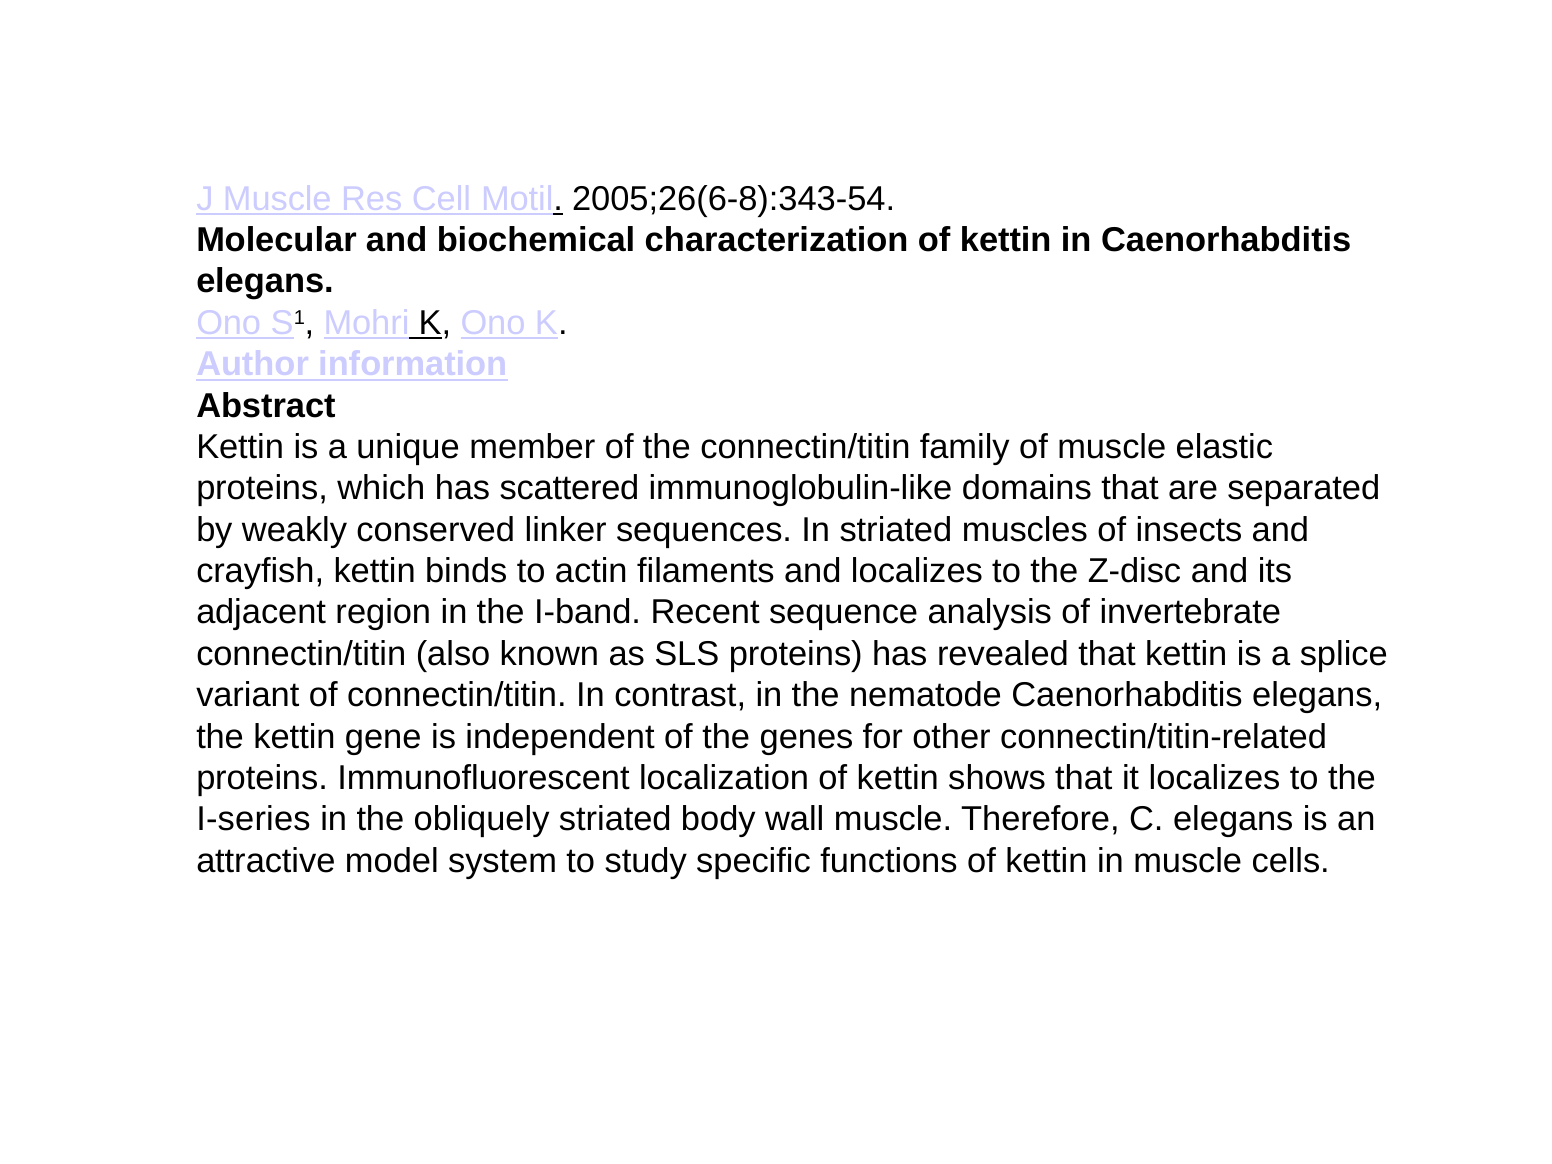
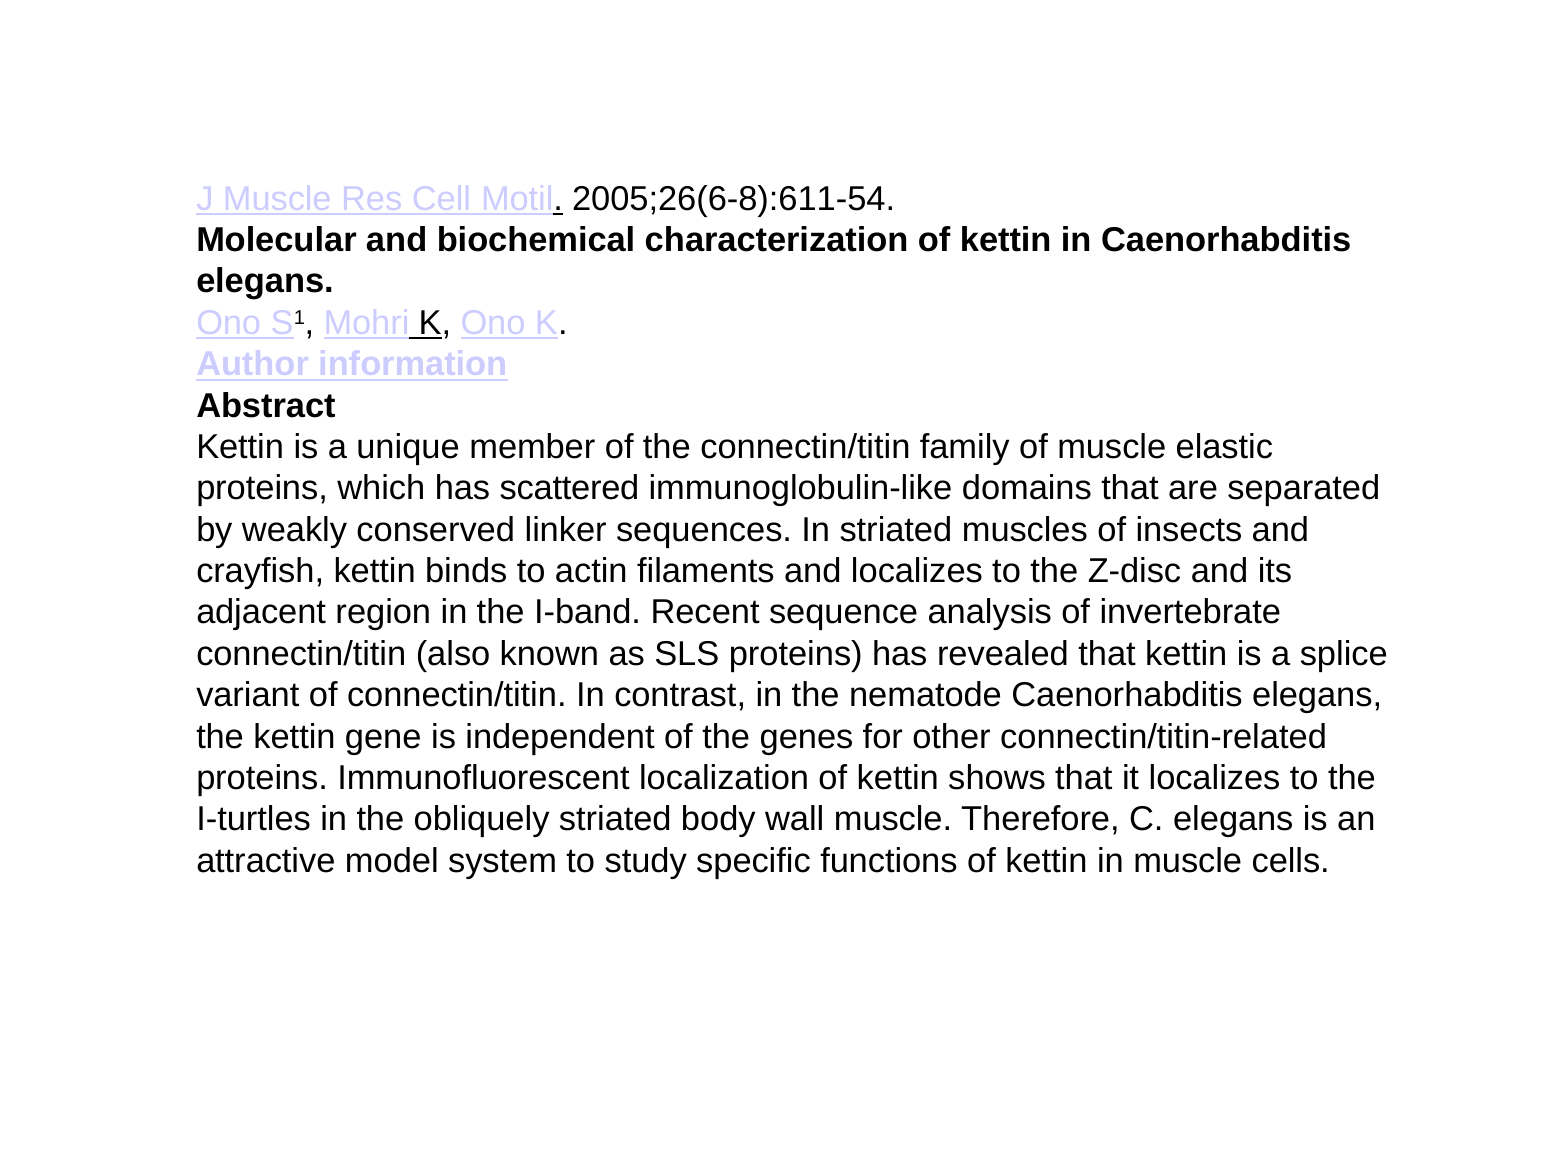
2005;26(6-8):343-54: 2005;26(6-8):343-54 -> 2005;26(6-8):611-54 (734, 199)
I-series: I-series -> I-turtles (254, 819)
